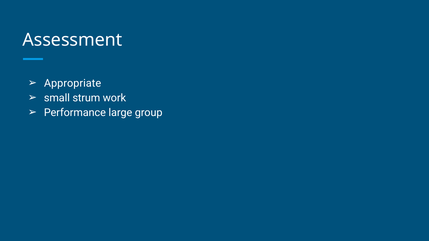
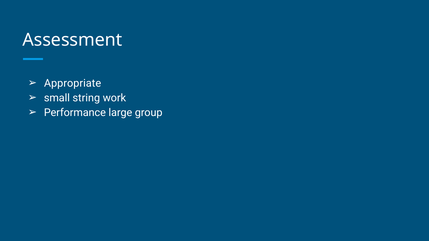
strum: strum -> string (86, 98)
